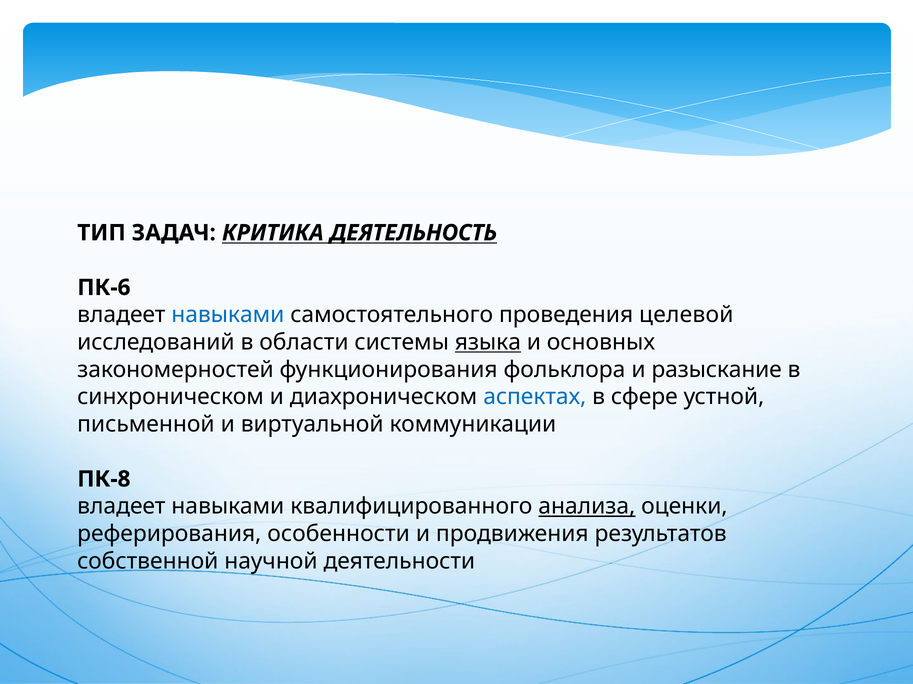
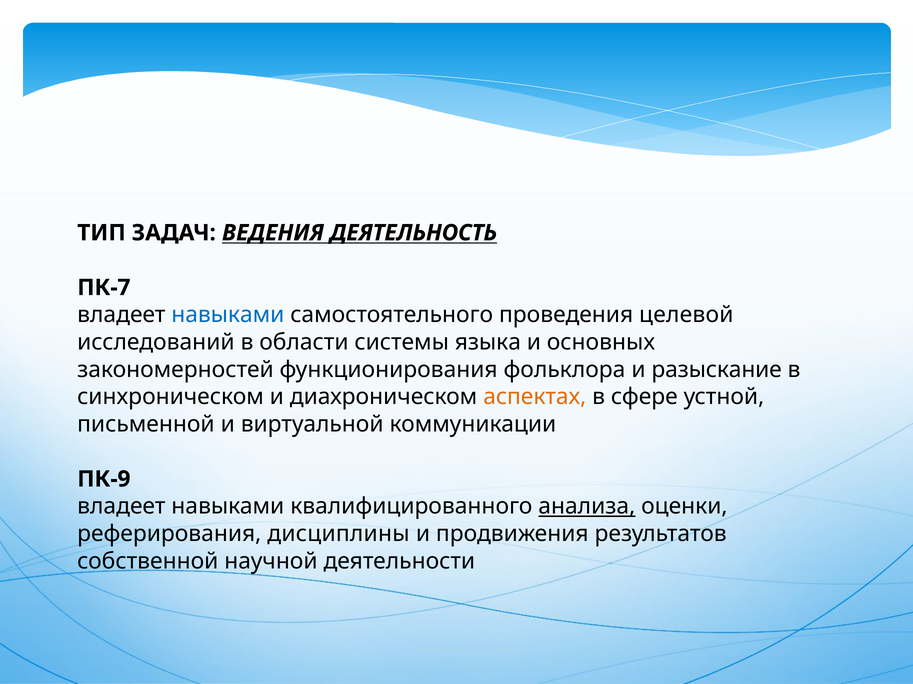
КРИТИКА: КРИТИКА -> ВЕДЕНИЯ (273, 233)
ПК-6: ПК-6 -> ПК-7 (104, 288)
языка underline: present -> none (488, 343)
аспектах colour: blue -> orange (535, 397)
ПК-8: ПК-8 -> ПК-9 (104, 480)
особенности: особенности -> дисциплины (338, 534)
